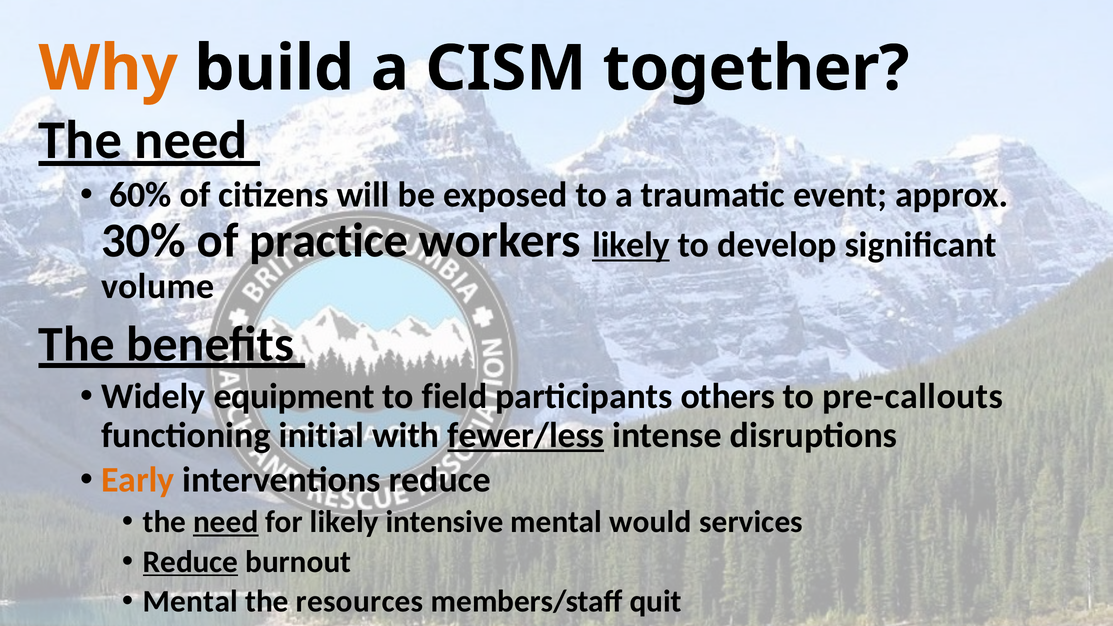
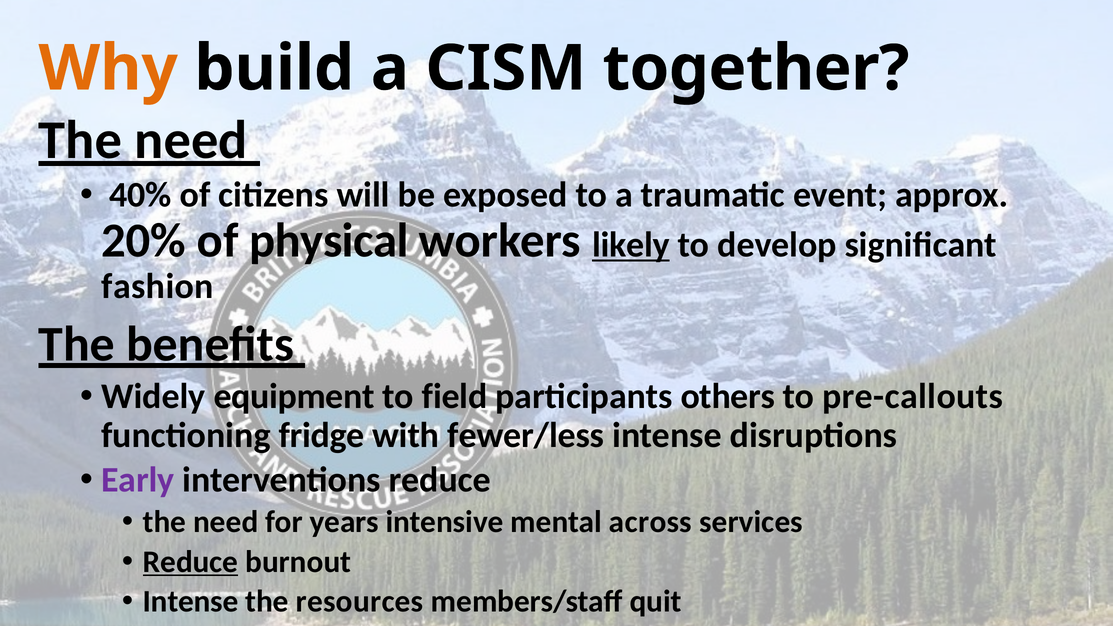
60%: 60% -> 40% (140, 195)
30%: 30% -> 20% (143, 241)
practice: practice -> physical (329, 241)
volume: volume -> fashion (158, 286)
initial: initial -> fridge (322, 435)
fewer/less underline: present -> none (526, 435)
Early colour: orange -> purple (138, 480)
need underline: present -> none (226, 522)
for likely: likely -> years (344, 522)
would: would -> across (650, 522)
Mental: Mental -> Intense (191, 601)
